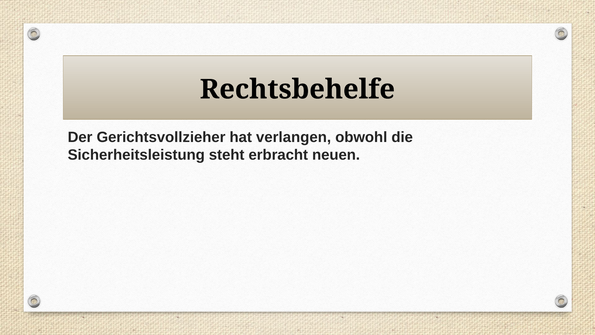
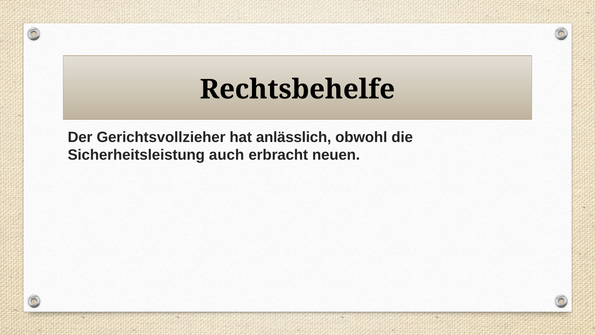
verlangen: verlangen -> anlässlich (294, 137)
steht: steht -> auch (227, 155)
